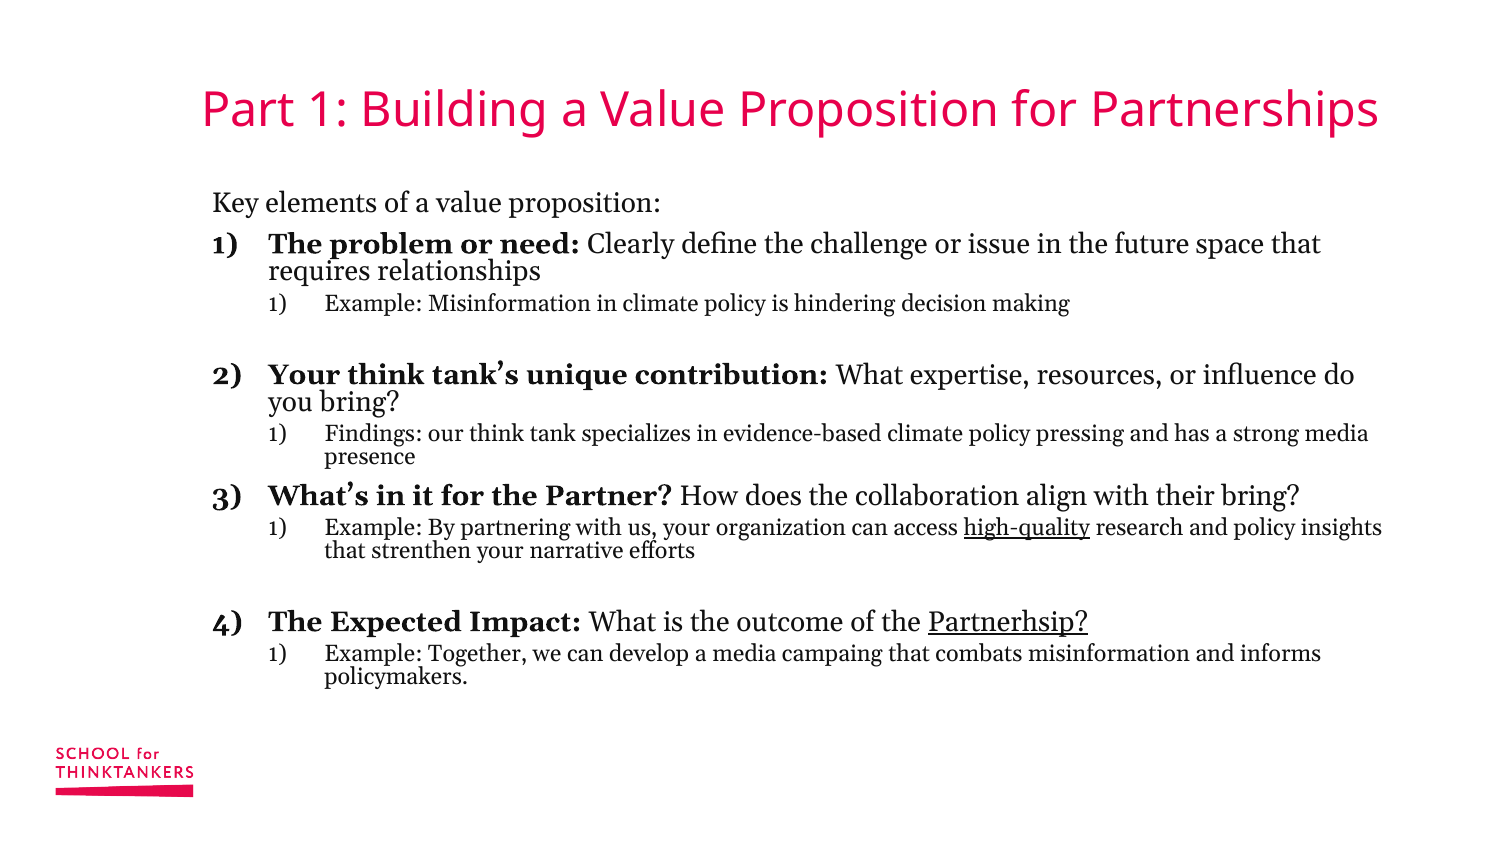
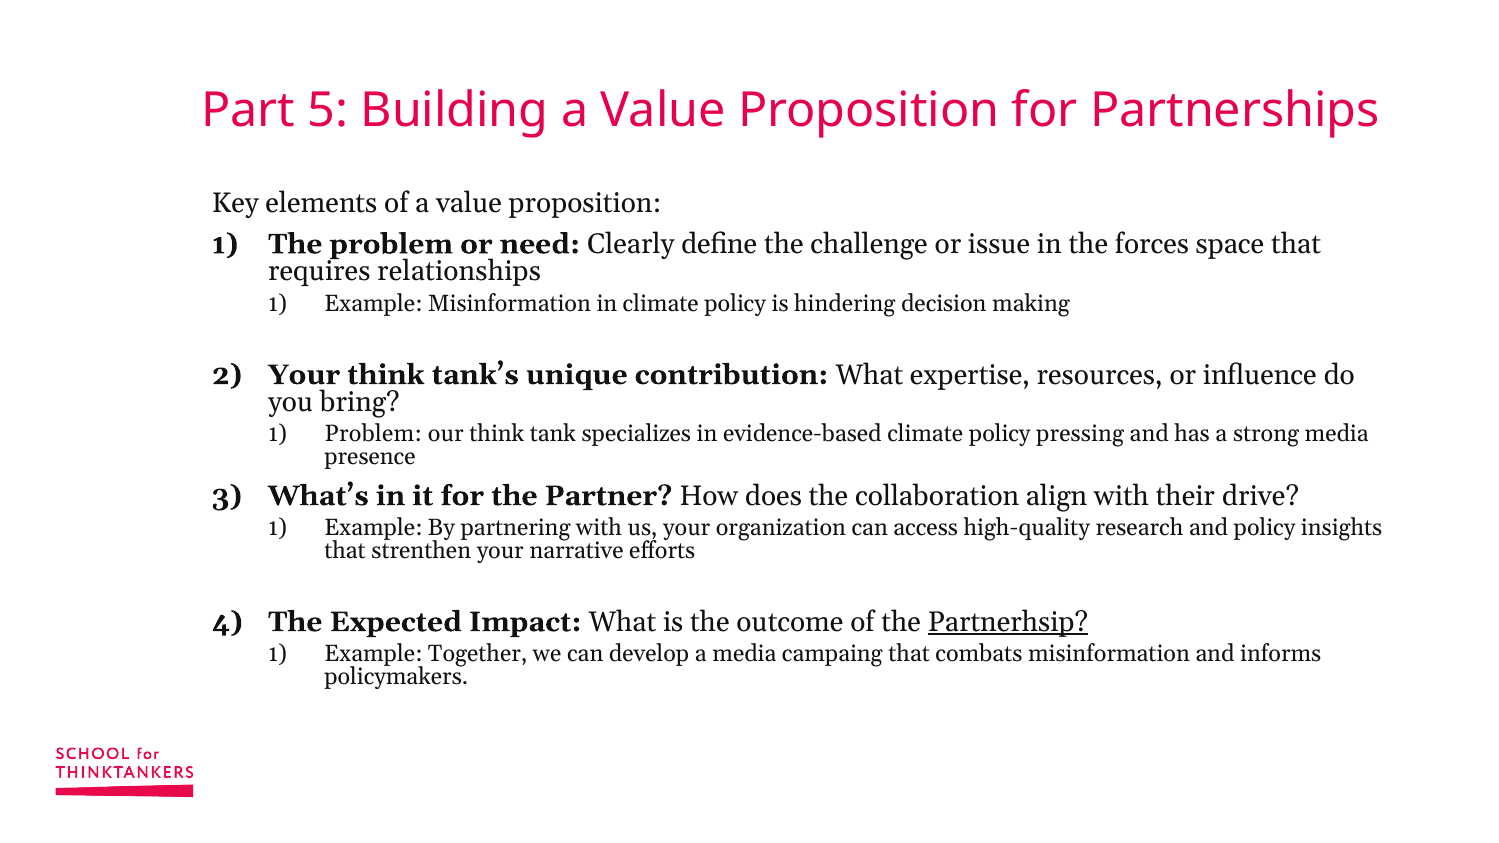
Part 1: 1 -> 5 (328, 111)
future: future -> forces (1152, 244)
Findings: Findings -> Problem (373, 434)
their bring: bring -> drive (1260, 496)
high-quality underline: present -> none (1027, 528)
